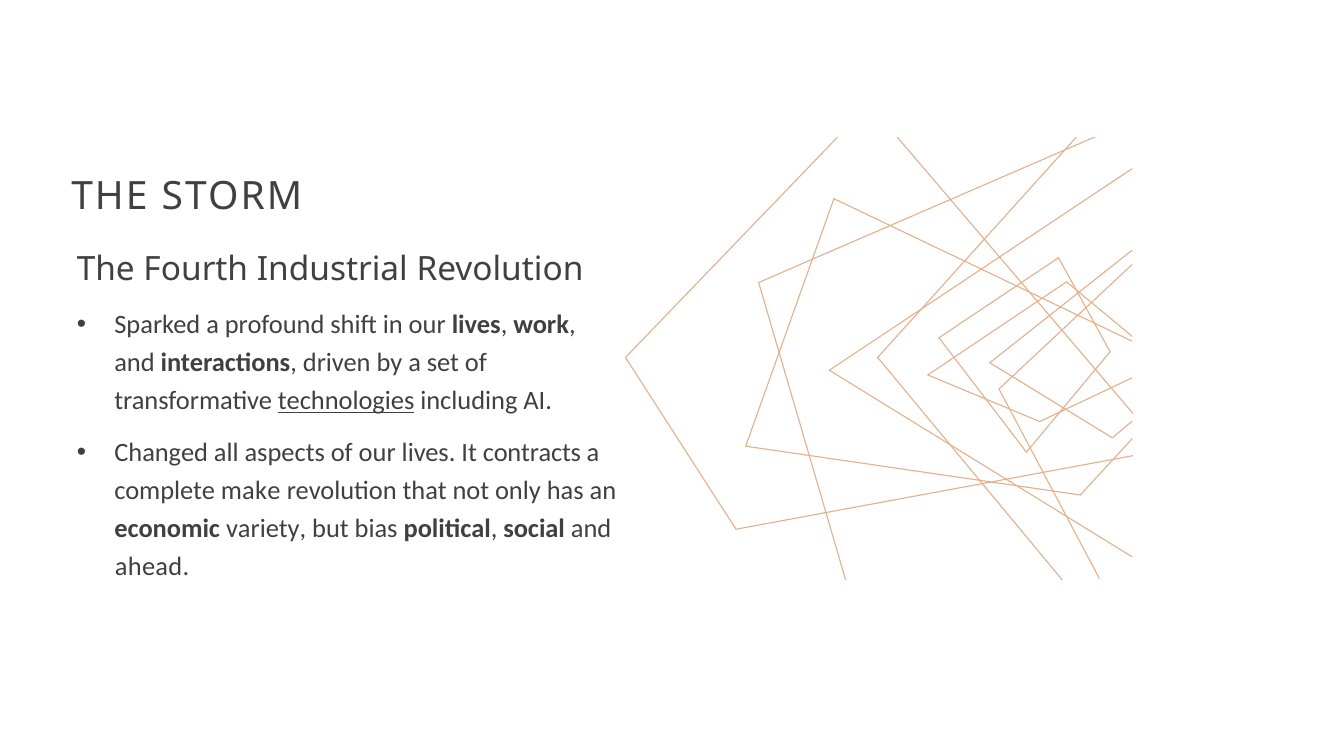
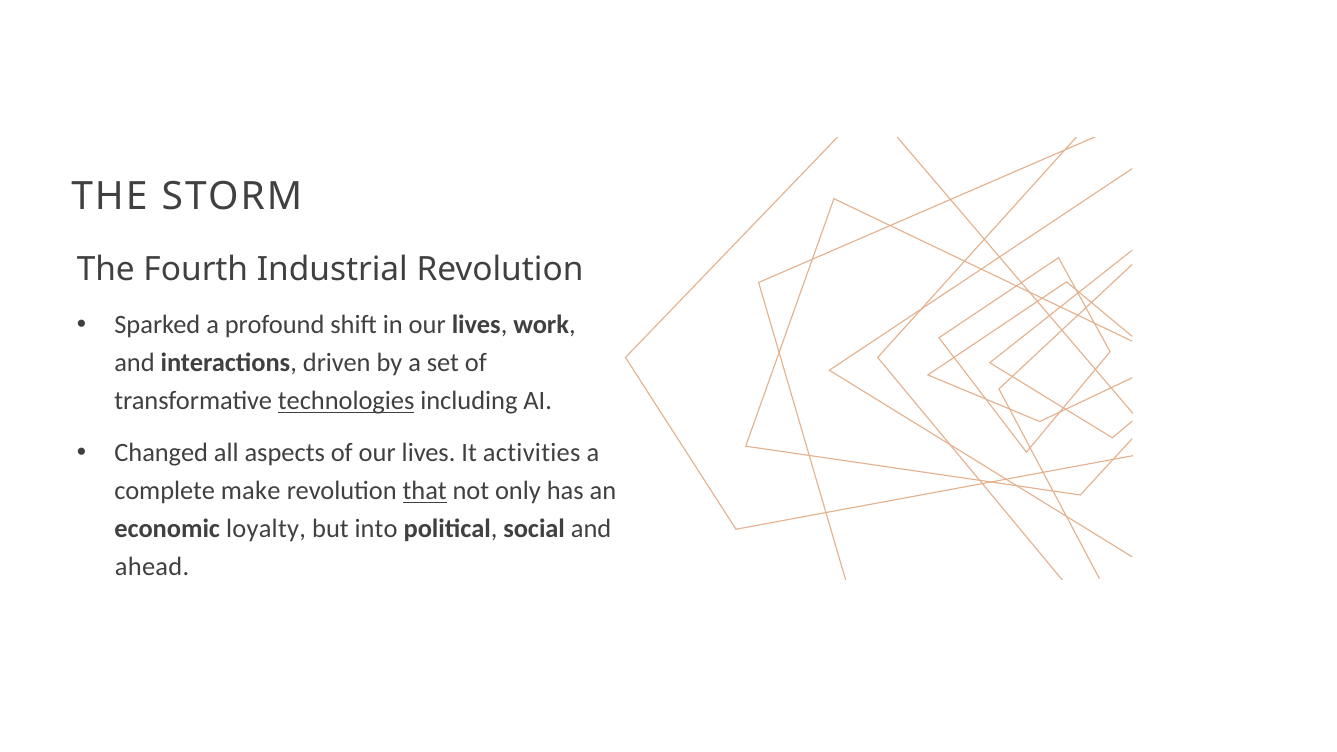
contracts: contracts -> activities (532, 453)
that underline: none -> present (425, 491)
variety: variety -> loyalty (266, 529)
bias: bias -> into (376, 529)
